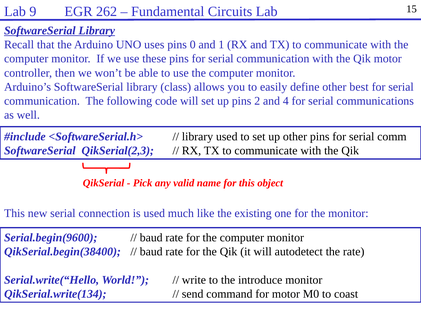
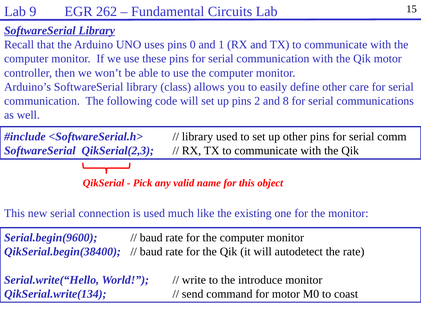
best: best -> care (359, 87)
4: 4 -> 8 (286, 101)
